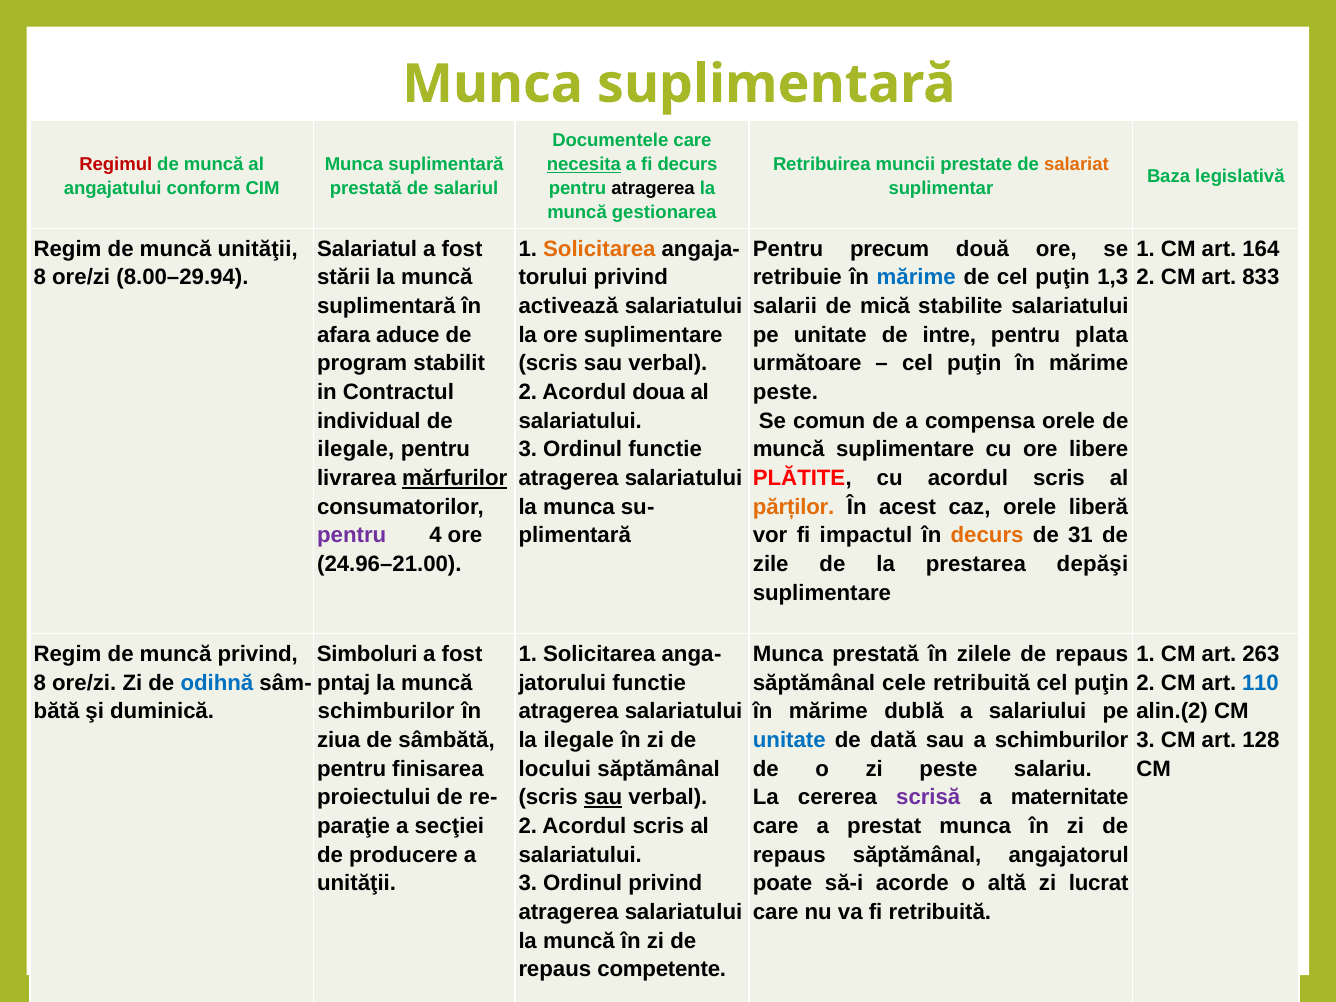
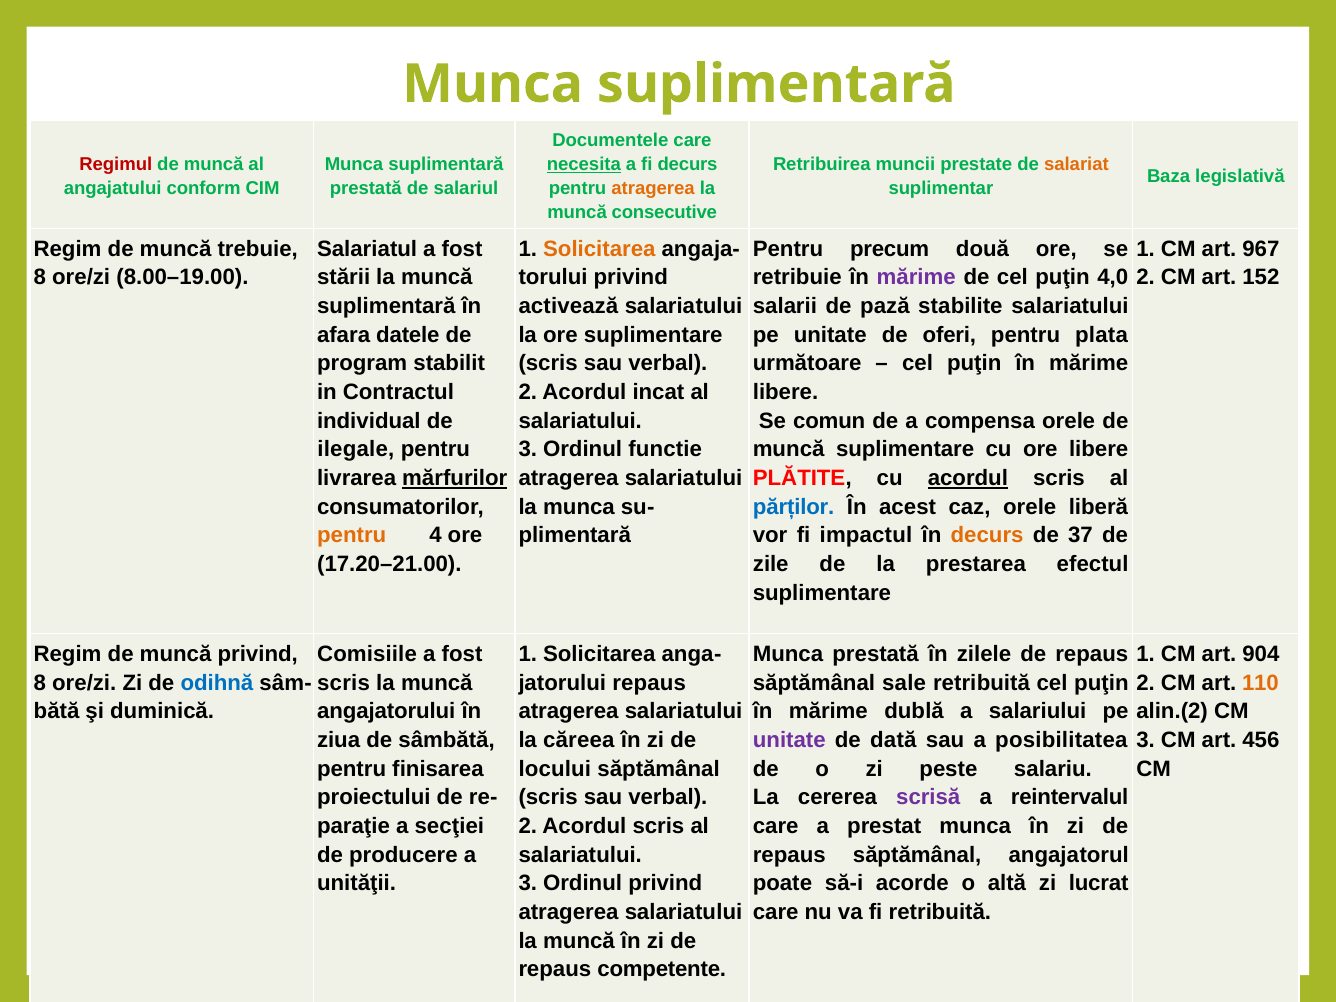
atragerea colour: black -> orange (653, 188)
gestionarea: gestionarea -> consecutive (664, 212)
muncă unităţii: unităţii -> trebuie (258, 249)
164: 164 -> 967 (1261, 249)
8.00–29.94: 8.00–29.94 -> 8.00–19.00 (182, 278)
mărime colour: blue -> purple (916, 278)
1,3: 1,3 -> 4,0 (1113, 278)
833: 833 -> 152 (1261, 278)
mică: mică -> pază (885, 306)
aduce: aduce -> datele (408, 335)
intre: intre -> oferi (949, 335)
doua: doua -> incat (658, 392)
peste: peste -> libere (786, 392)
acordul underline: none -> present (968, 478)
părților colour: orange -> blue (794, 507)
pentru colour: purple -> orange (352, 536)
31: 31 -> 37 (1080, 536)
24.96–21.00: 24.96–21.00 -> 17.20–21.00 (389, 564)
depăşi: depăşi -> efectul (1093, 564)
Simboluri: Simboluri -> Comisiile (367, 654)
263: 263 -> 904 (1261, 654)
pntaj: pntaj -> scris (344, 683)
functie: functie -> repaus (649, 683)
cele: cele -> sale (904, 683)
110 colour: blue -> orange (1260, 683)
schimburilor: schimburilor -> angajatorului (386, 711)
la ilegale: ilegale -> căreea (579, 740)
unitate colour: blue -> purple (789, 740)
a schimburilor: schimburilor -> posibilitatea (1061, 740)
128: 128 -> 456 (1261, 740)
sau underline: present -> none (603, 797)
maternitate: maternitate -> reintervalul (1070, 797)
